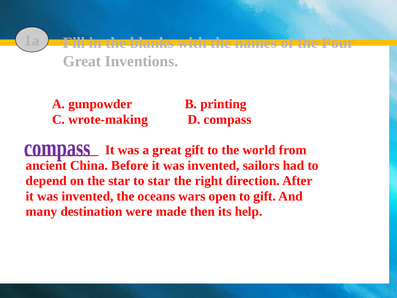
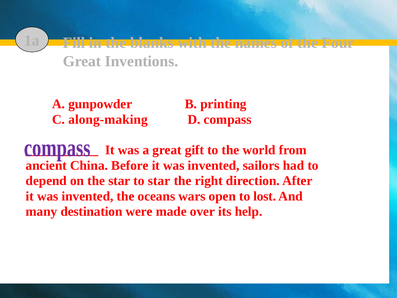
wrote-making: wrote-making -> along-making (108, 119)
to gift: gift -> lost (265, 196)
then: then -> over (202, 211)
